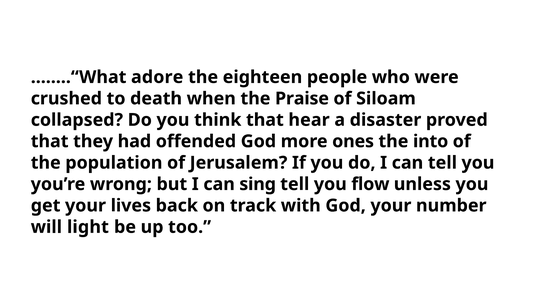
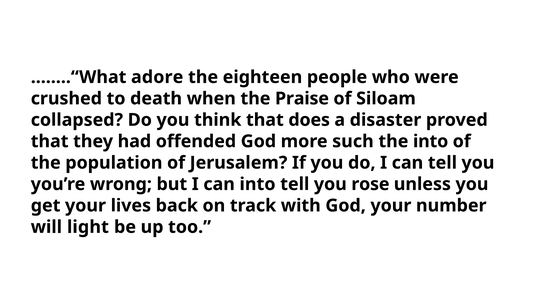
hear: hear -> does (309, 120)
ones: ones -> such (353, 141)
can sing: sing -> into (258, 184)
flow: flow -> rose (370, 184)
